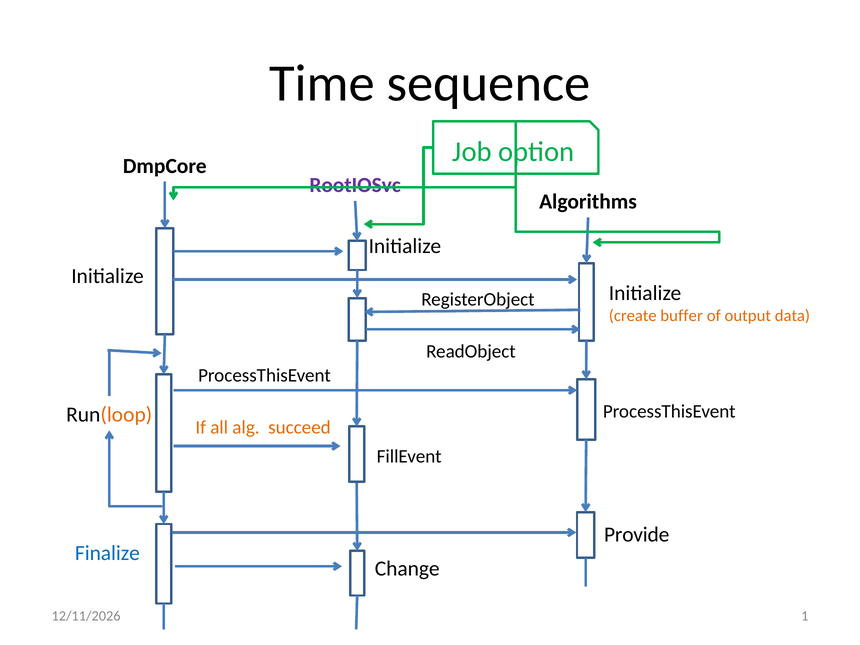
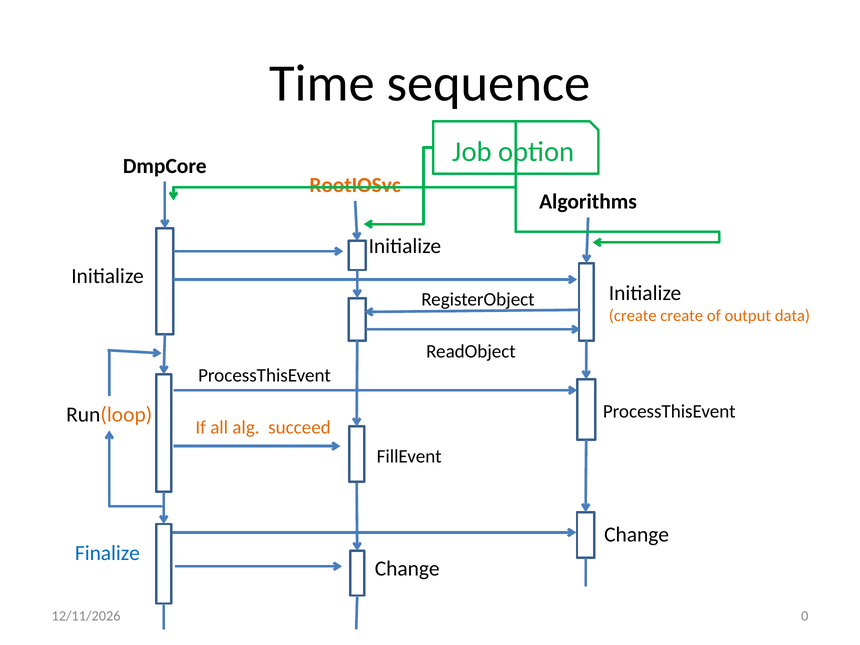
RootIOSvc colour: purple -> orange (355, 185)
create buffer: buffer -> create (682, 316)
Provide: Provide -> Change (637, 535)
1: 1 -> 0 (805, 616)
